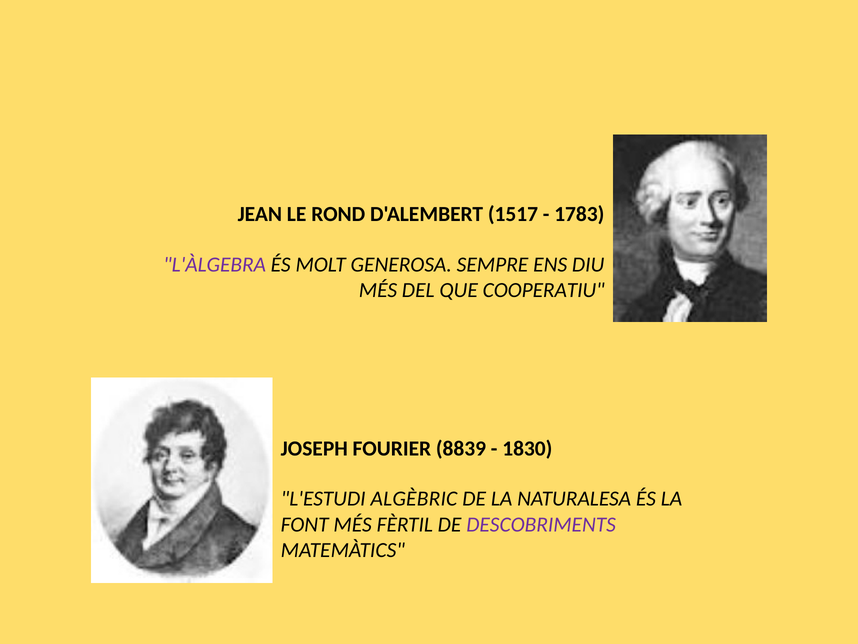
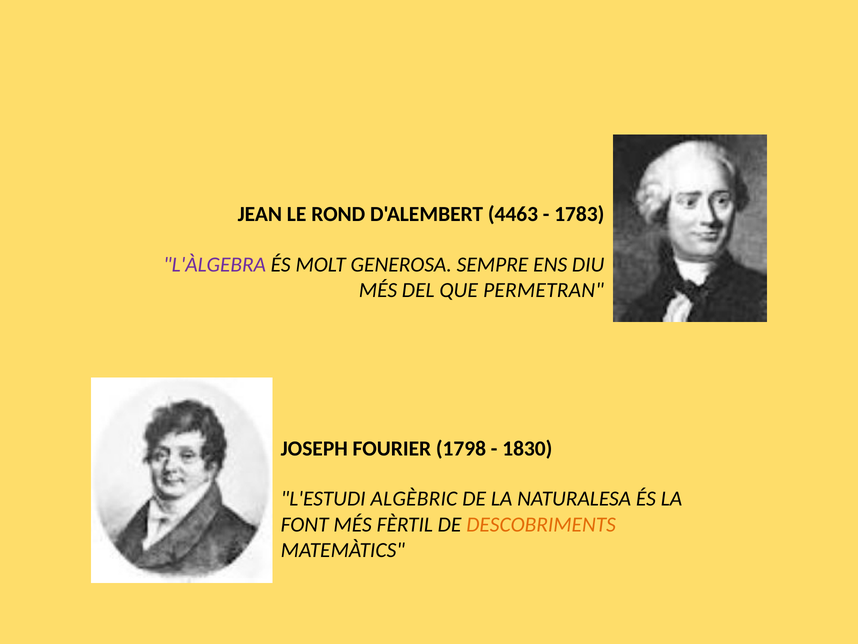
1517: 1517 -> 4463 (513, 214)
COOPERATIU: COOPERATIU -> PERMETRAN (544, 290)
8839: 8839 -> 1798 (461, 448)
DESCOBRIMENTS colour: purple -> orange (541, 524)
